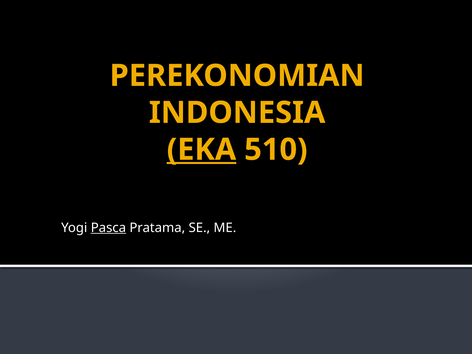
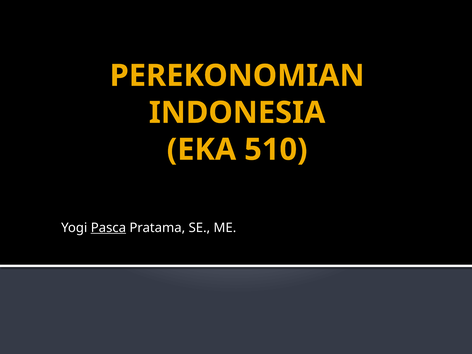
EKA underline: present -> none (201, 150)
